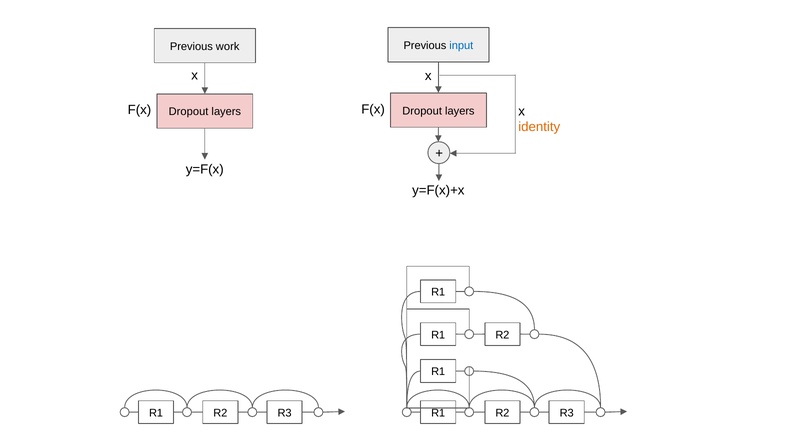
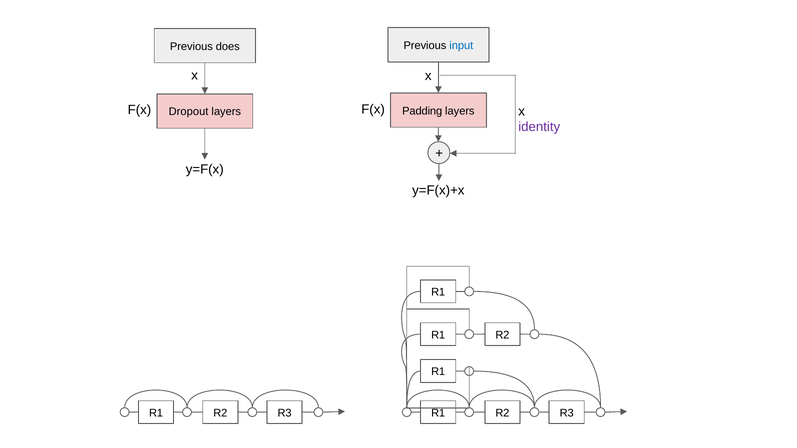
work: work -> does (228, 46)
Dropout: Dropout -> Padding (422, 111)
identity colour: orange -> purple (539, 127)
